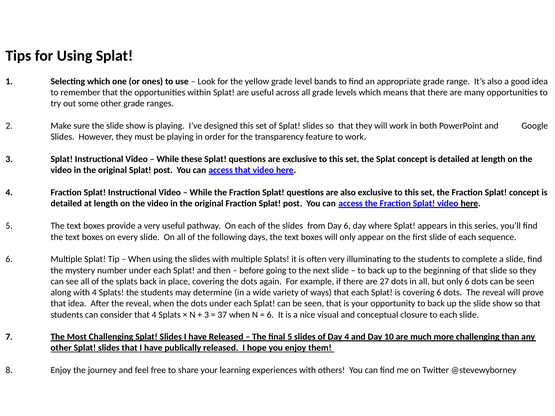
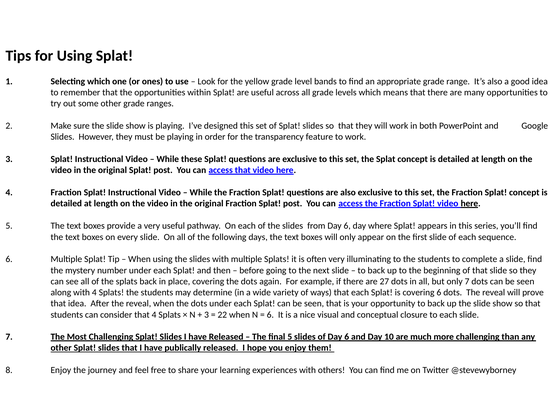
only 6: 6 -> 7 (467, 282)
37: 37 -> 22 (222, 315)
of Day 4: 4 -> 6 (347, 337)
